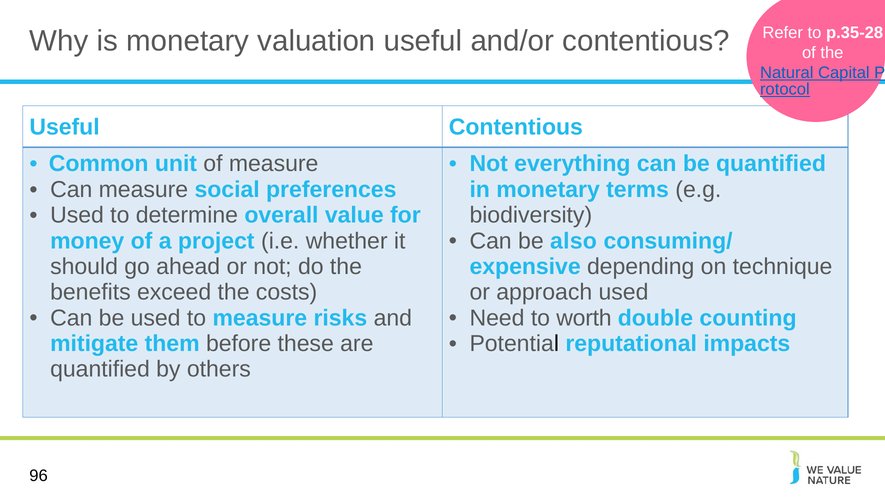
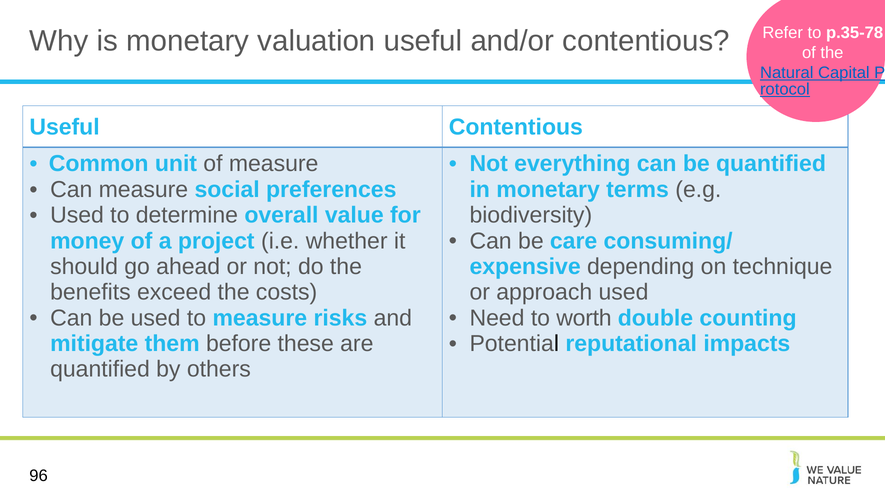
p.35-28: p.35-28 -> p.35-78 (855, 33)
also: also -> care (574, 241)
